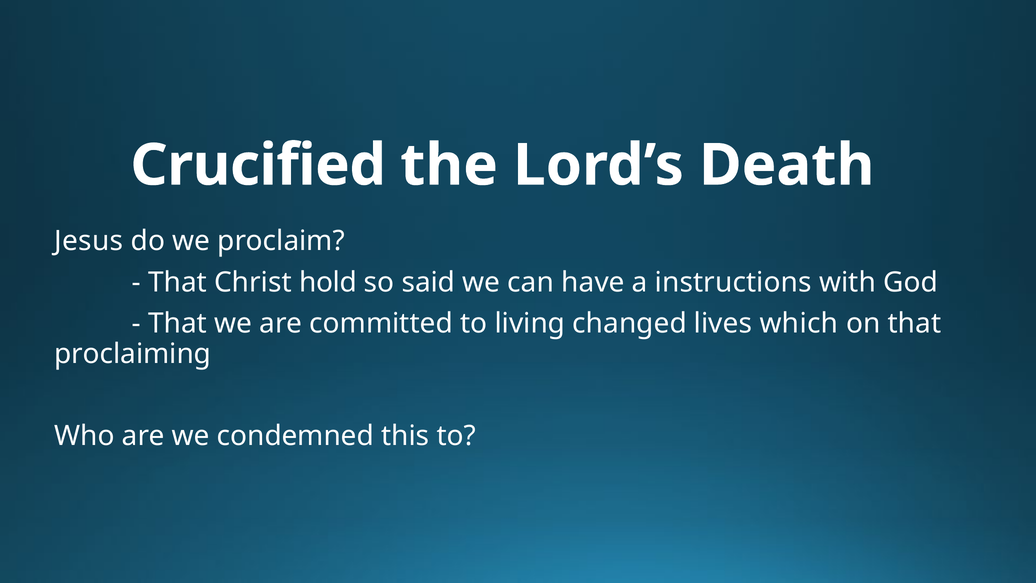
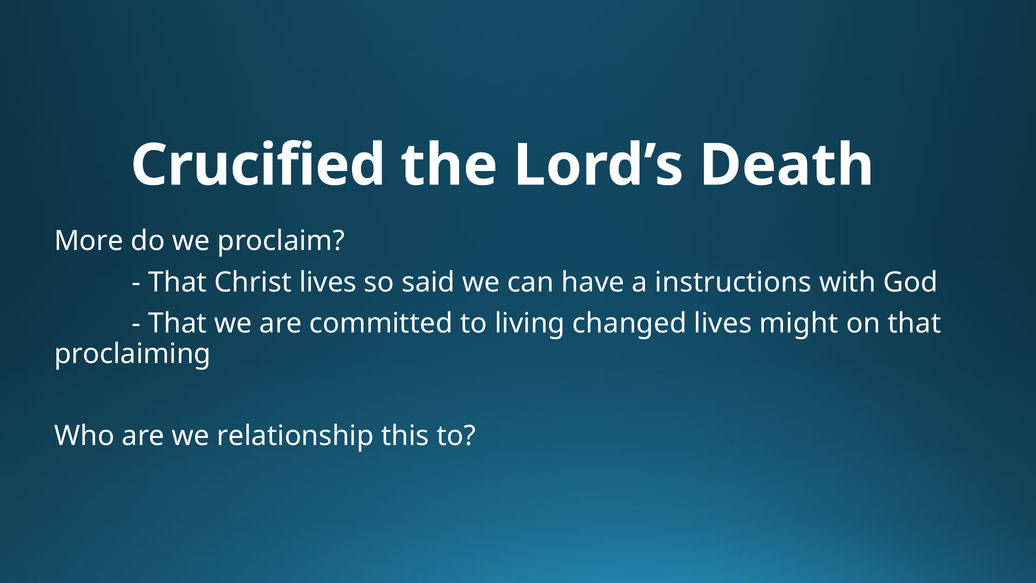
Jesus: Jesus -> More (89, 241)
Christ hold: hold -> lives (328, 282)
which: which -> might (799, 323)
condemned: condemned -> relationship (295, 436)
